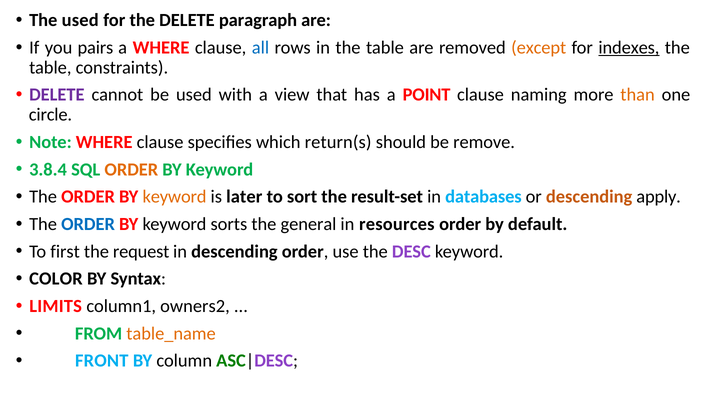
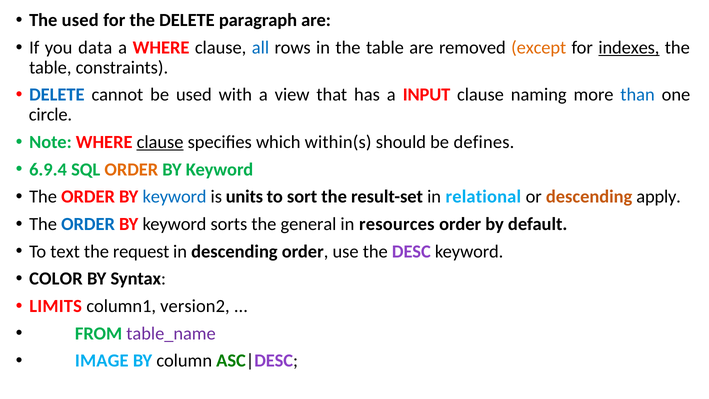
pairs: pairs -> data (95, 48)
DELETE colour: purple -> blue (57, 95)
POINT: POINT -> INPUT (427, 95)
than colour: orange -> blue (638, 95)
clause underline: none -> present (160, 142)
return(s: return(s -> within(s (338, 142)
remove: remove -> defines (484, 142)
3.8.4: 3.8.4 -> 6.9.4 (48, 169)
keyword colour: orange -> blue (175, 197)
later: later -> units (244, 197)
databases: databases -> relational (483, 197)
first: first -> text (65, 251)
owners2: owners2 -> version2 (195, 306)
table_name colour: orange -> purple (171, 333)
FRONT: FRONT -> IMAGE (102, 361)
